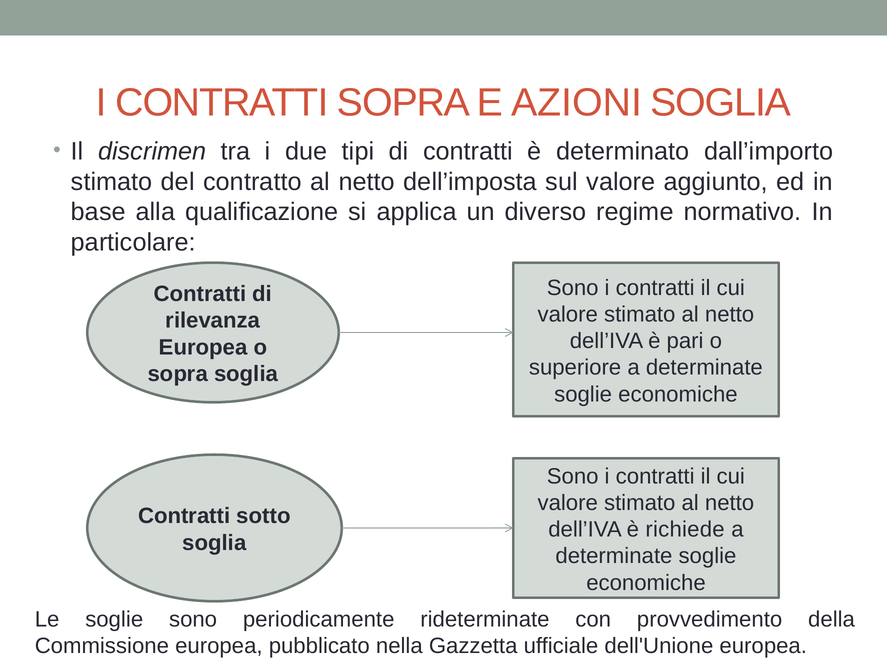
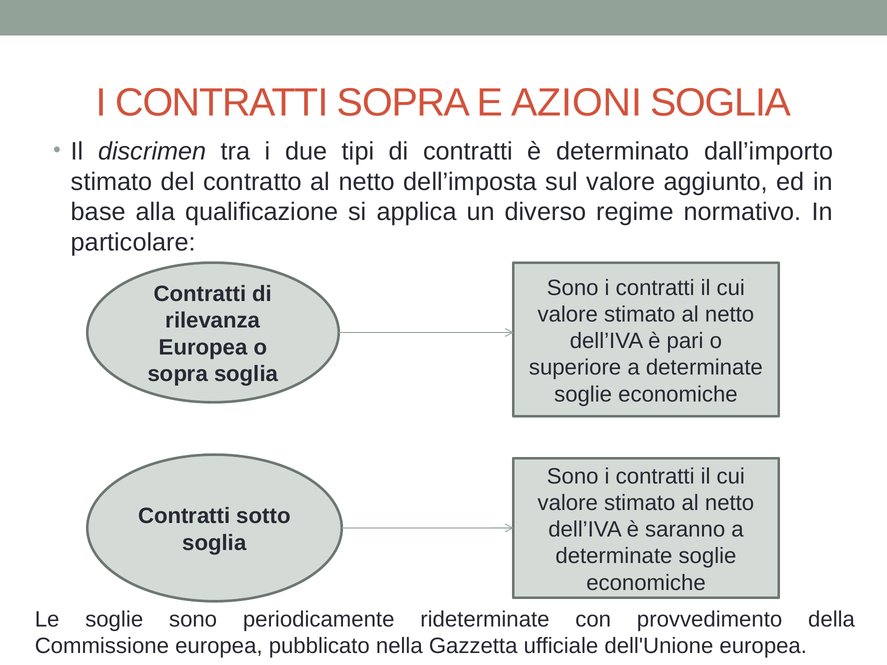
richiede: richiede -> saranno (685, 530)
